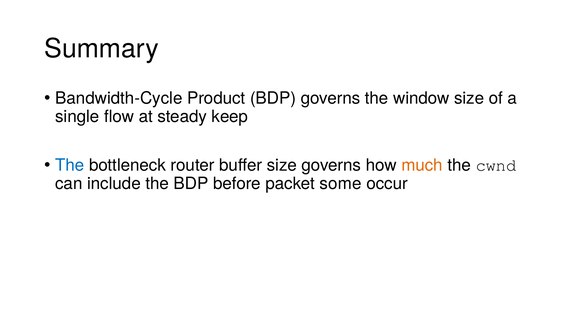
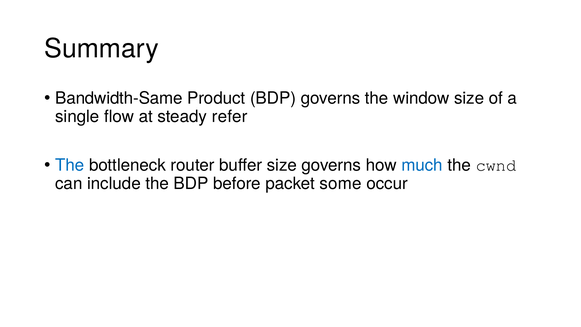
Bandwidth-Cycle: Bandwidth-Cycle -> Bandwidth-Same (119, 98)
keep: keep -> refer (230, 117)
much colour: orange -> blue (422, 165)
